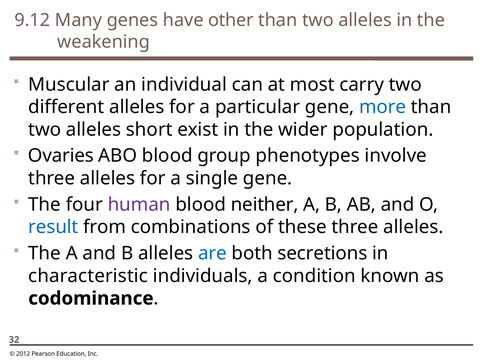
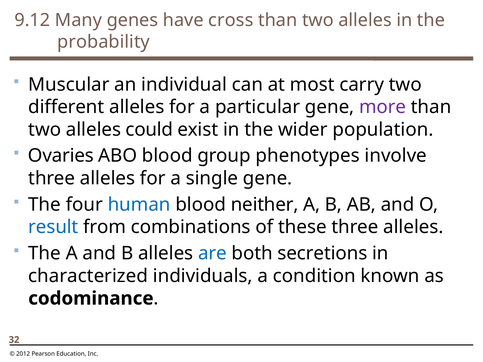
other: other -> cross (231, 20)
weakening: weakening -> probability (104, 42)
more colour: blue -> purple (383, 107)
short: short -> could (149, 130)
human colour: purple -> blue (139, 205)
characteristic: characteristic -> characterized (88, 276)
